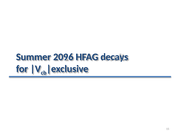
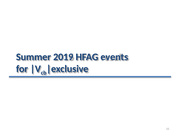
2096: 2096 -> 2019 (63, 57)
decays: decays -> events (114, 57)
